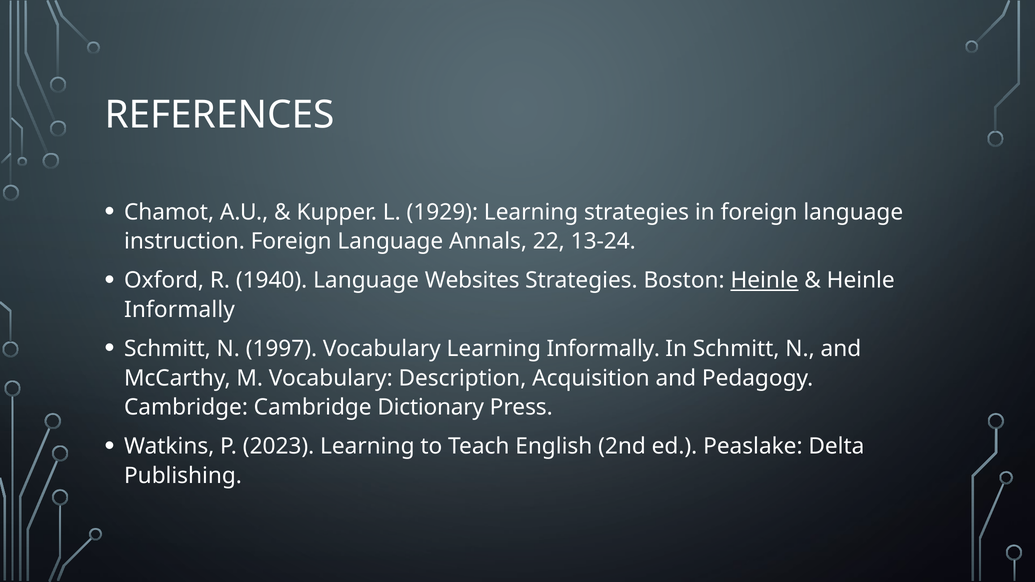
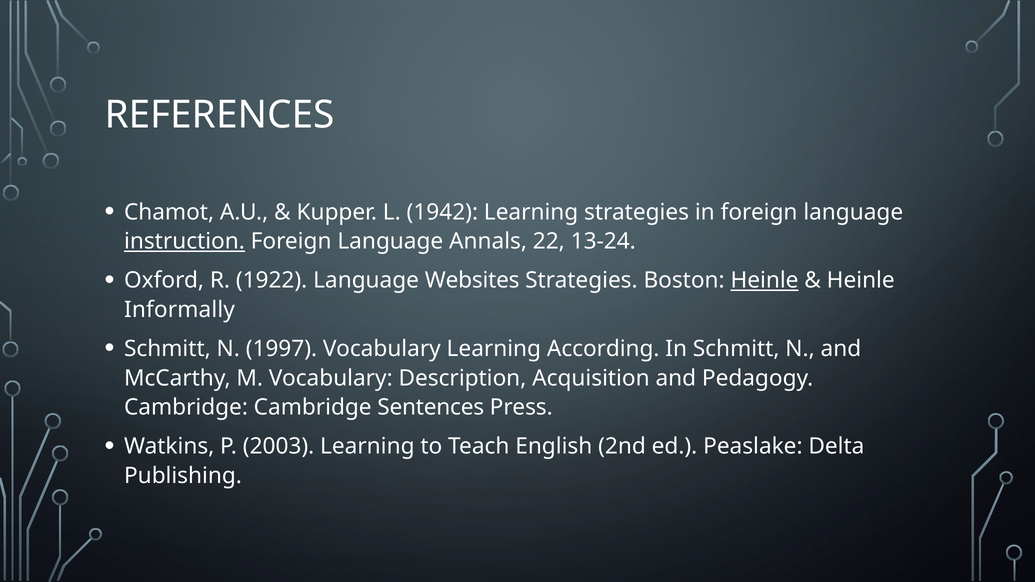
1929: 1929 -> 1942 (442, 212)
instruction underline: none -> present (184, 242)
1940: 1940 -> 1922 (272, 281)
Learning Informally: Informally -> According (603, 349)
Dictionary: Dictionary -> Sentences (431, 408)
2023: 2023 -> 2003 (279, 447)
